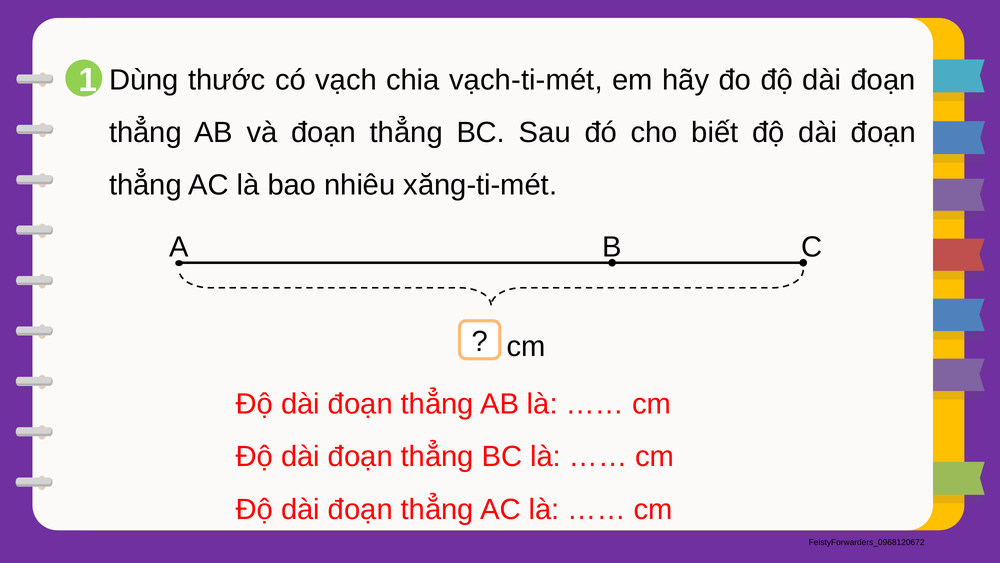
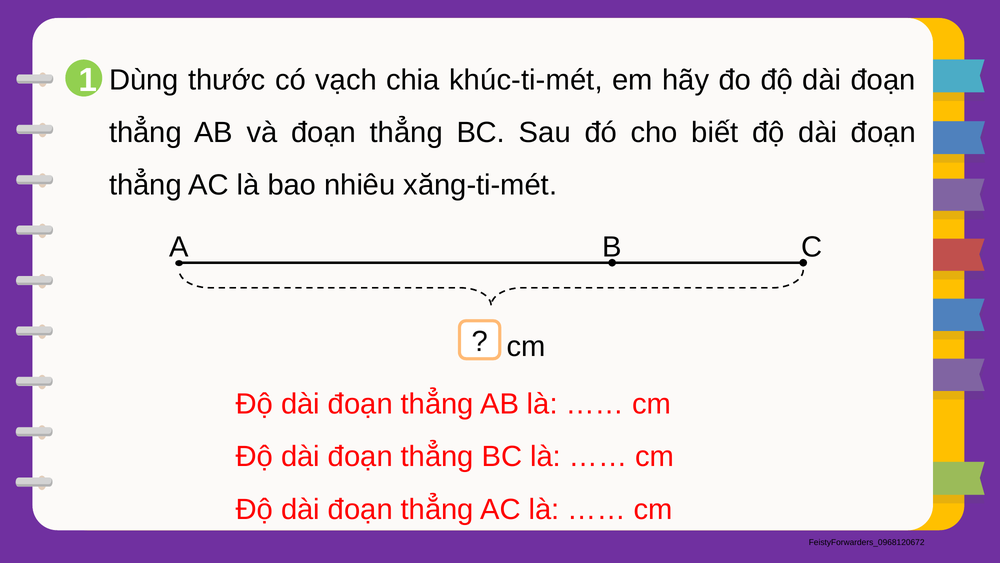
vạch-ti-mét: vạch-ti-mét -> khúc-ti-mét (526, 80)
